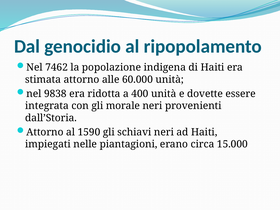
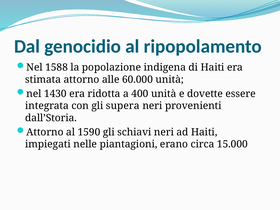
7462: 7462 -> 1588 (57, 67)
9838: 9838 -> 1430 (55, 94)
morale: morale -> supera (123, 106)
